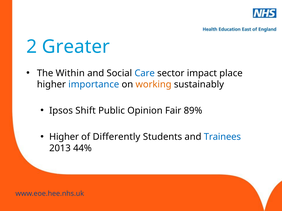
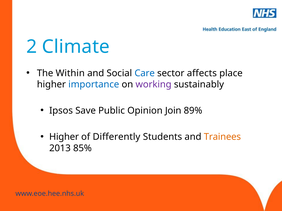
Greater: Greater -> Climate (76, 47)
impact: impact -> affects (202, 73)
working colour: orange -> purple (154, 85)
Shift: Shift -> Save (86, 111)
Fair: Fair -> Join (173, 111)
Trainees colour: blue -> orange (222, 137)
44%: 44% -> 85% (82, 148)
